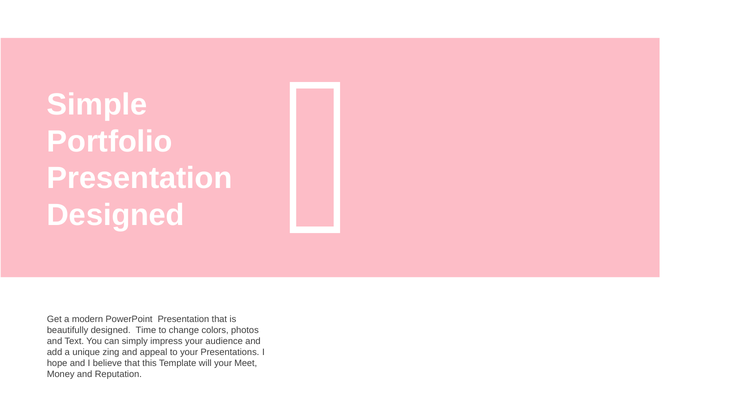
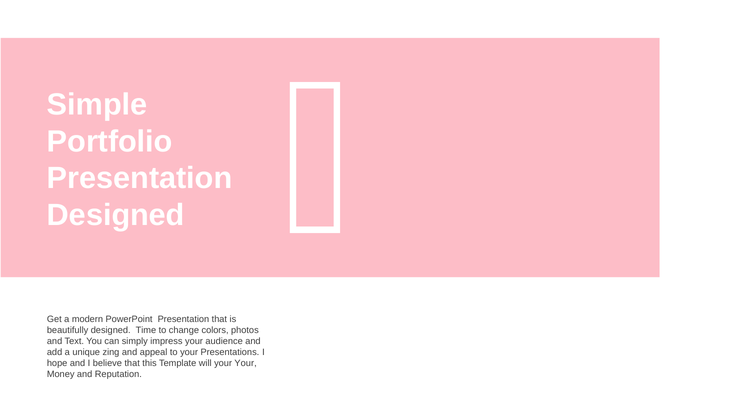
your Meet: Meet -> Your (246, 363)
